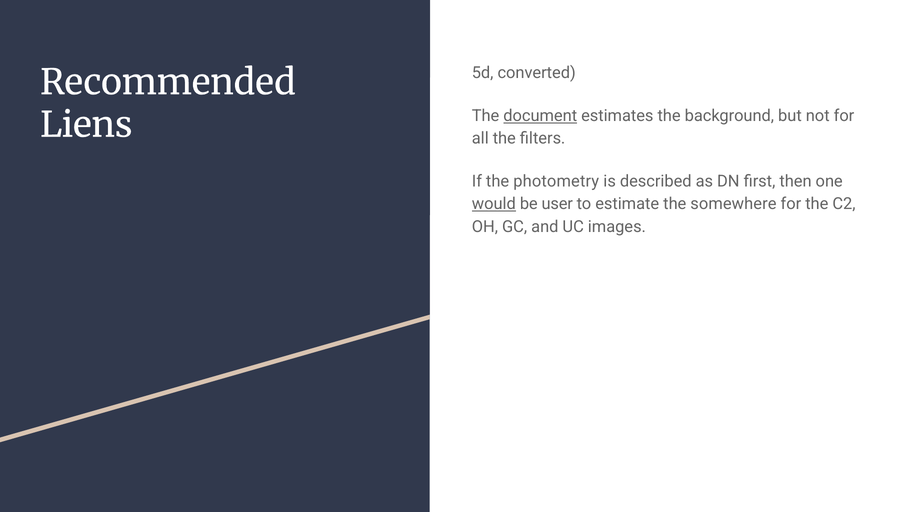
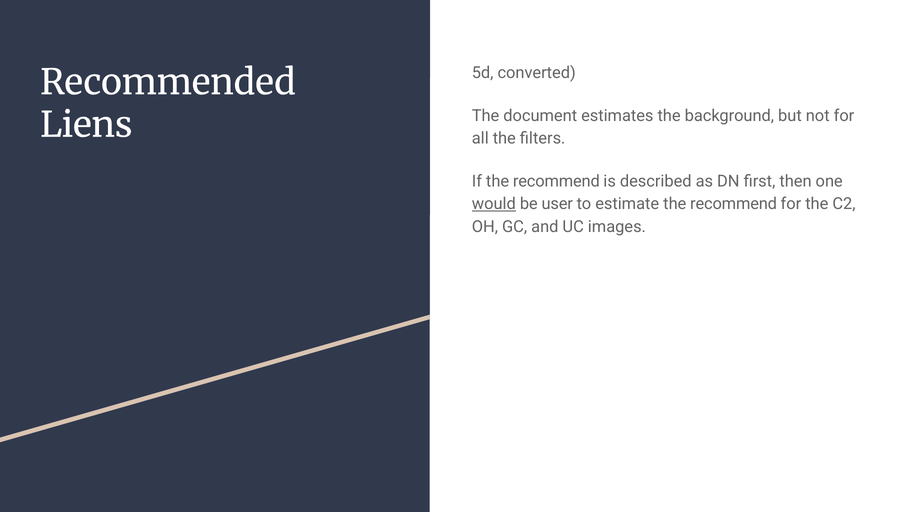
document underline: present -> none (540, 116)
If the photometry: photometry -> recommend (556, 182)
estimate the somewhere: somewhere -> recommend (734, 204)
